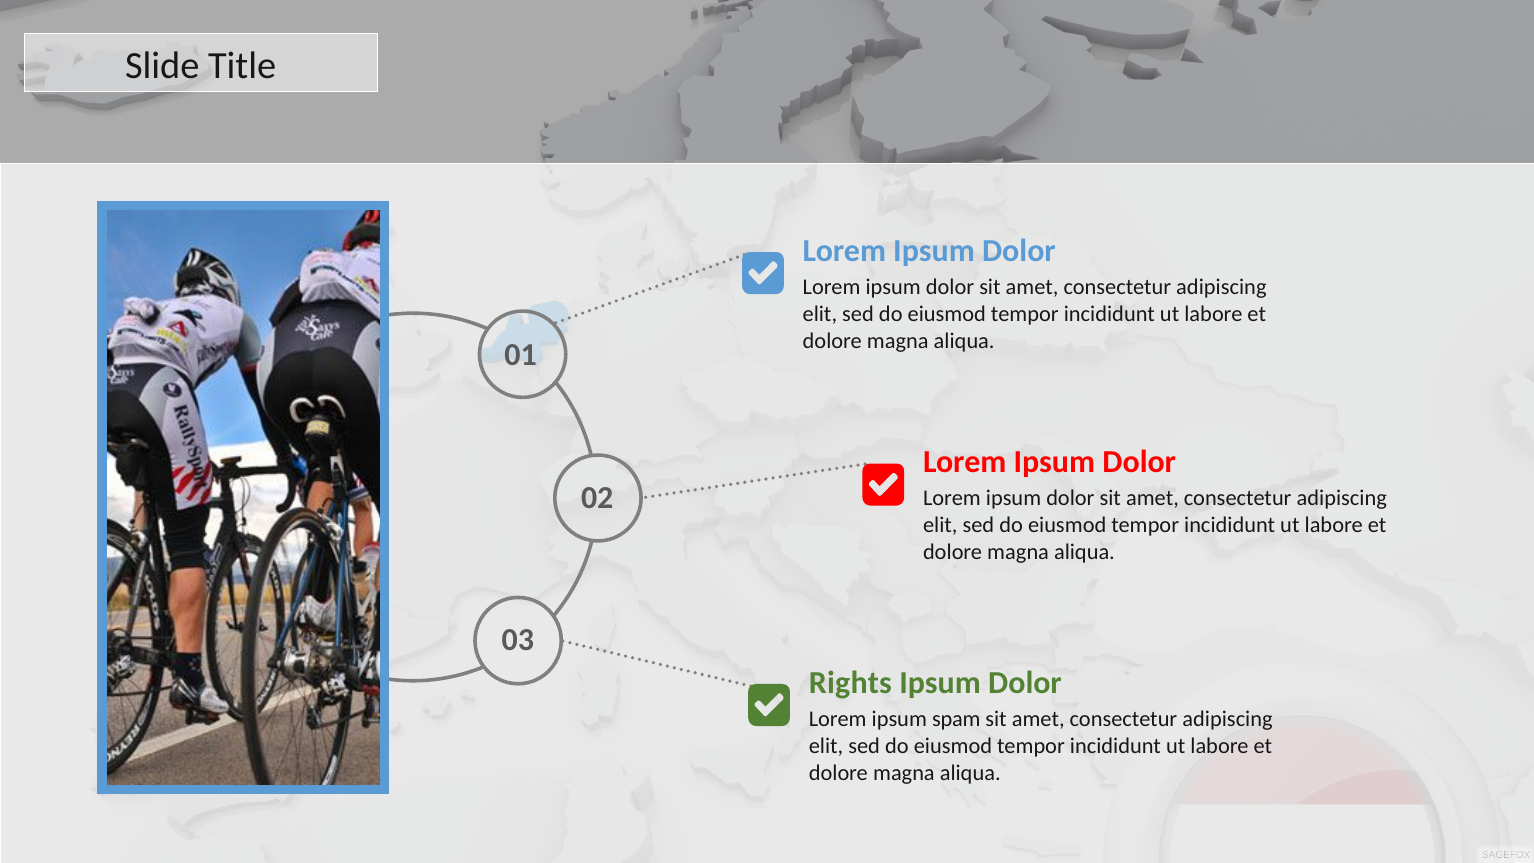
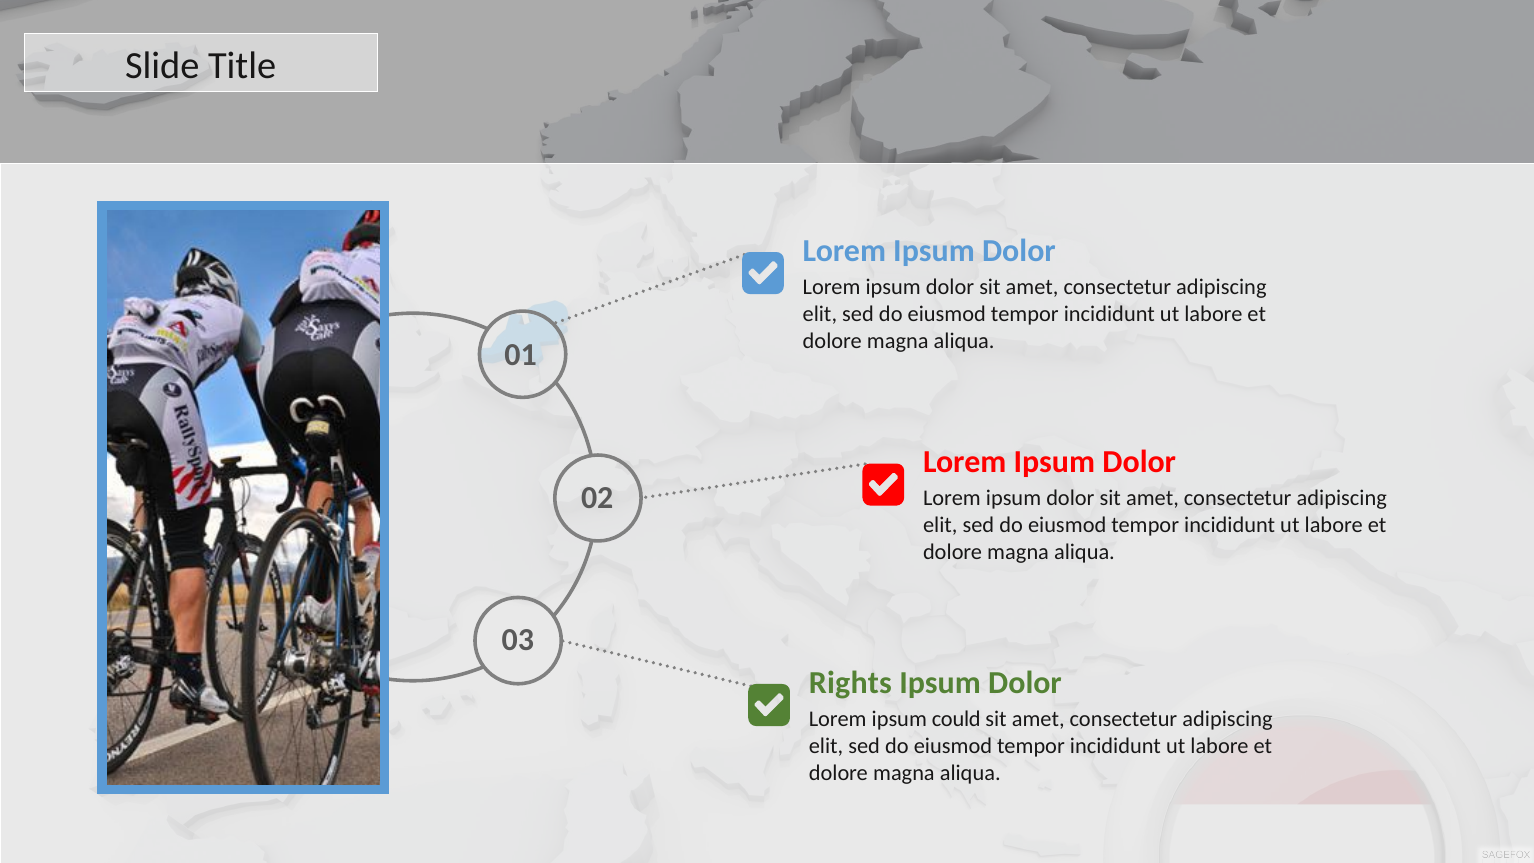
spam: spam -> could (956, 719)
